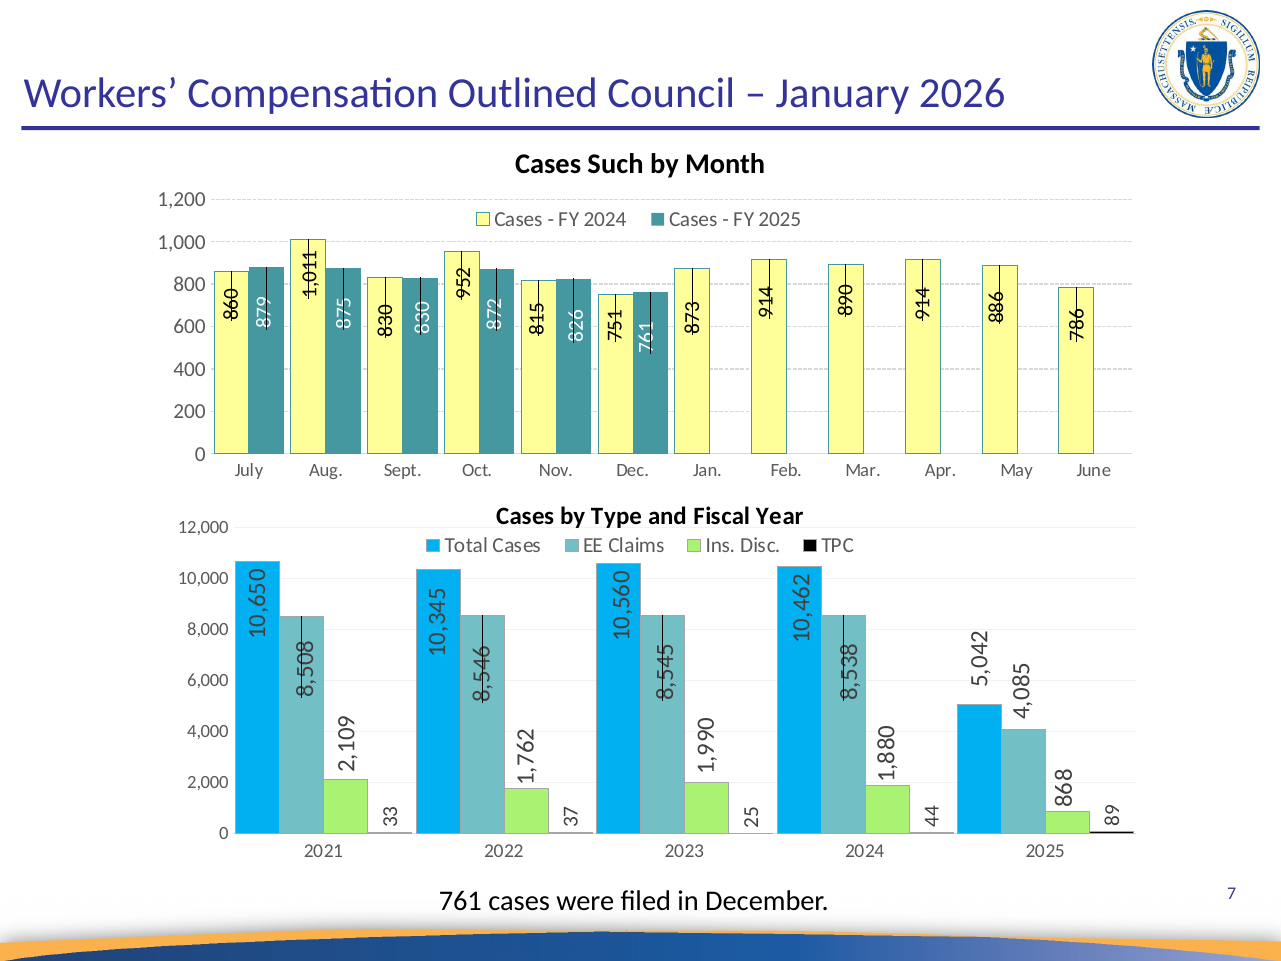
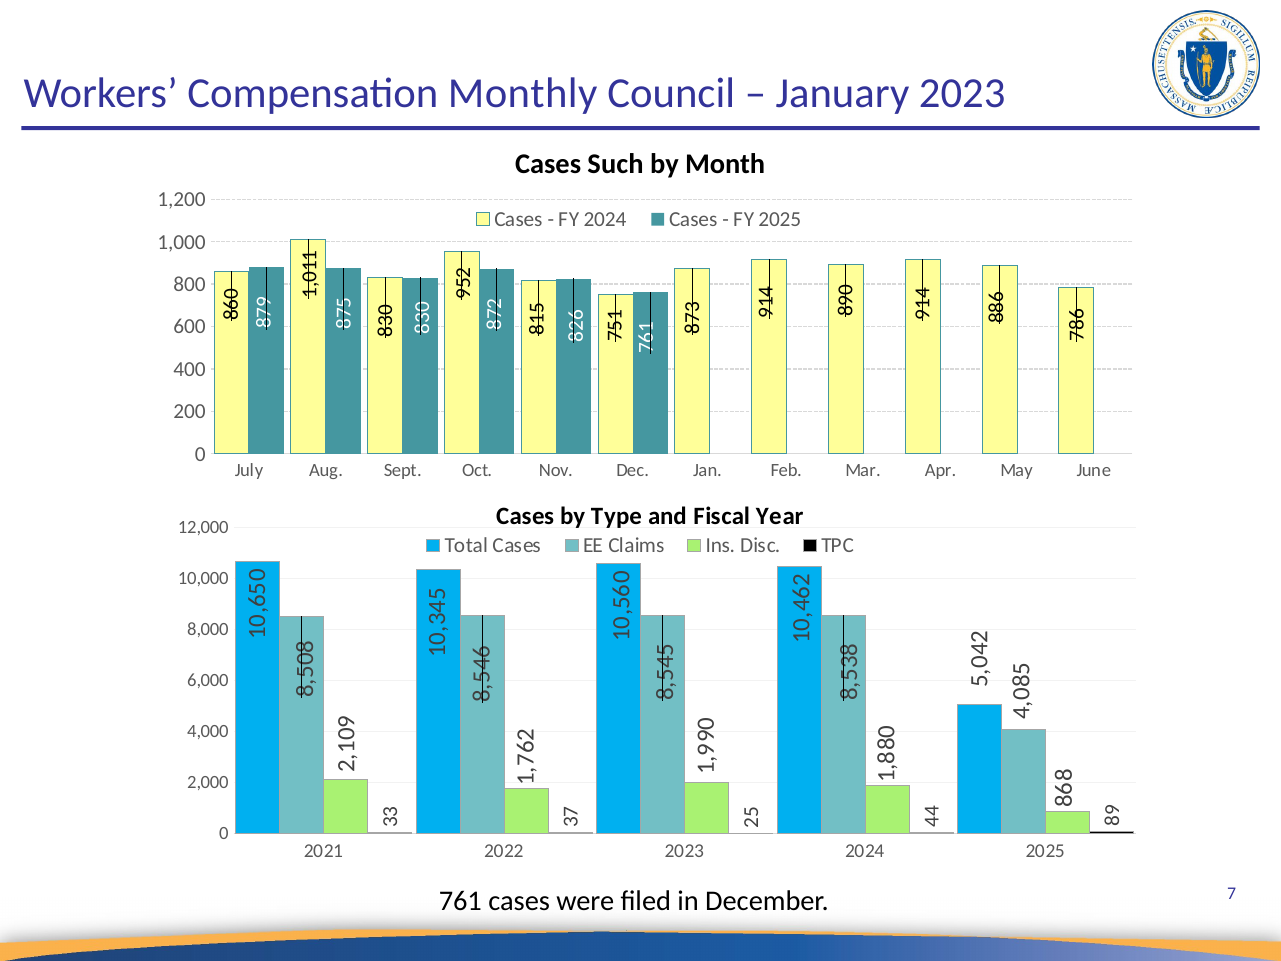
Outlined: Outlined -> Monthly (523, 94)
January 2026: 2026 -> 2023 (962, 94)
